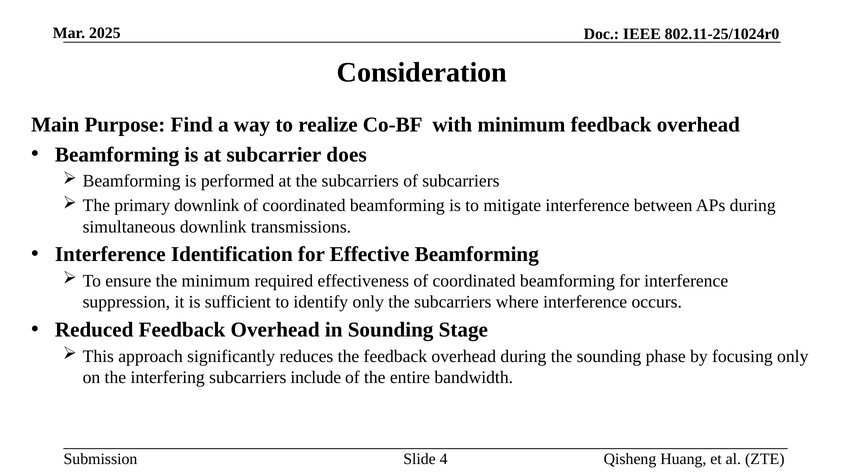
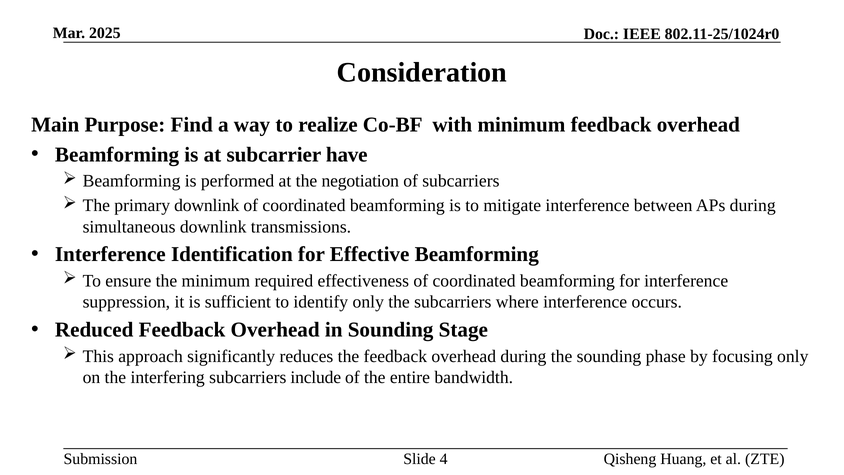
does: does -> have (347, 154)
at the subcarriers: subcarriers -> negotiation (360, 181)
